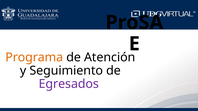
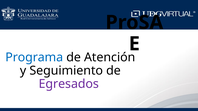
Programa colour: orange -> blue (34, 57)
